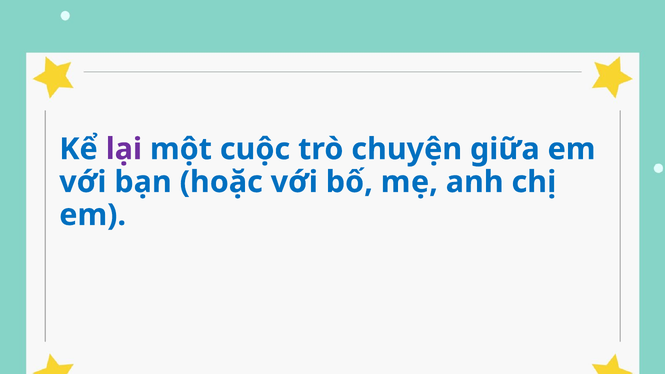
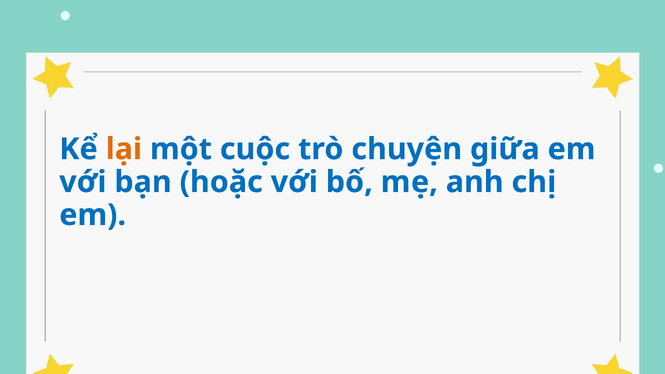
lại colour: purple -> orange (124, 149)
